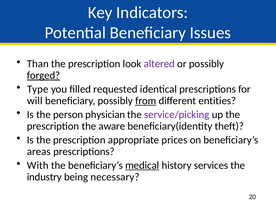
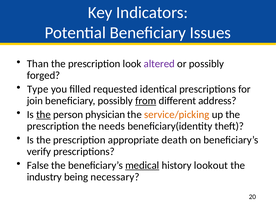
forged underline: present -> none (44, 75)
will: will -> join (35, 101)
entities: entities -> address (217, 101)
the underline: none -> present (43, 115)
service/picking colour: purple -> orange (177, 115)
aware: aware -> needs (112, 126)
prices: prices -> death (174, 140)
areas: areas -> verify (39, 152)
With: With -> False (38, 165)
services: services -> lookout (211, 165)
